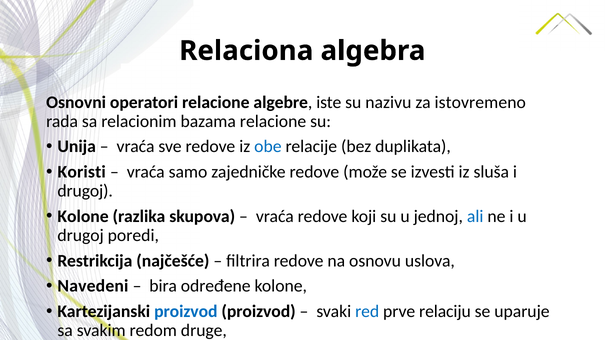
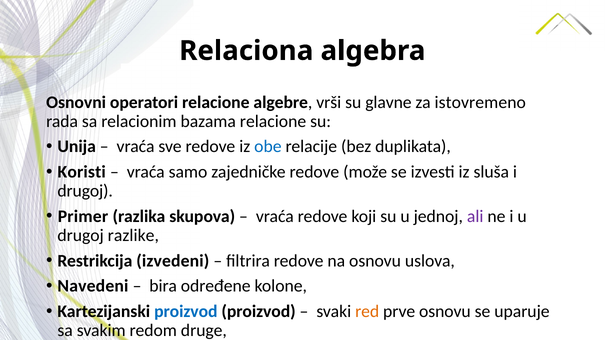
iste: iste -> vrši (329, 102)
nazivu: nazivu -> glavne (388, 102)
Kolone: Kolone -> Primer (83, 217)
ali colour: blue -> purple (475, 217)
poredi: poredi -> razlike (133, 236)
najčešće: najčešće -> izvedeni (173, 261)
red colour: blue -> orange (367, 312)
prve relaciju: relaciju -> osnovu (445, 312)
